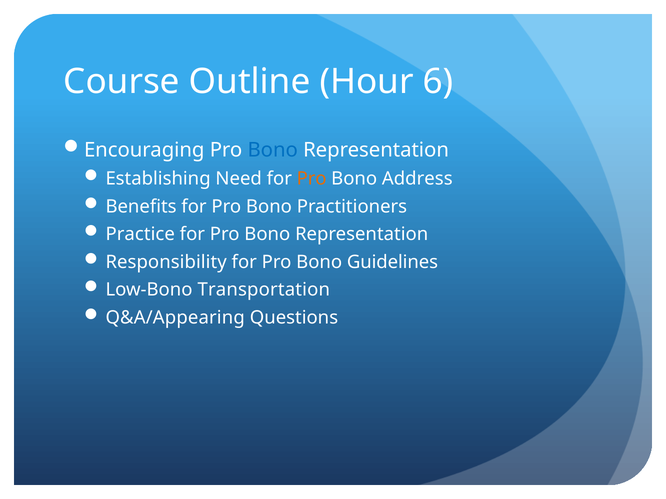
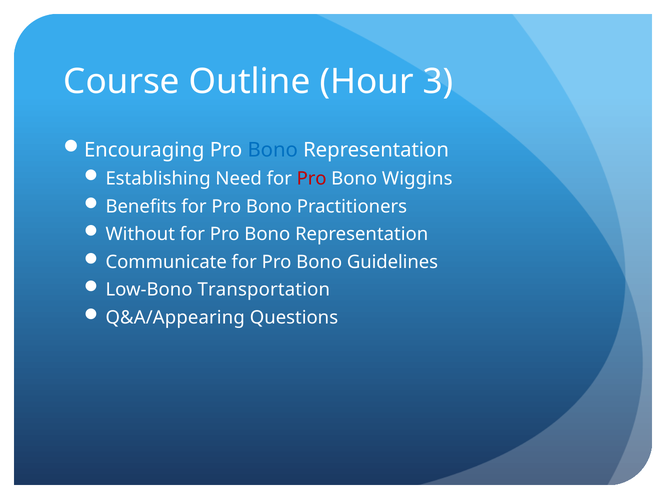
6: 6 -> 3 (438, 82)
Pro colour: orange -> red (312, 179)
Address: Address -> Wiggins (417, 179)
Practice: Practice -> Without (140, 234)
Responsibility: Responsibility -> Communicate (166, 262)
